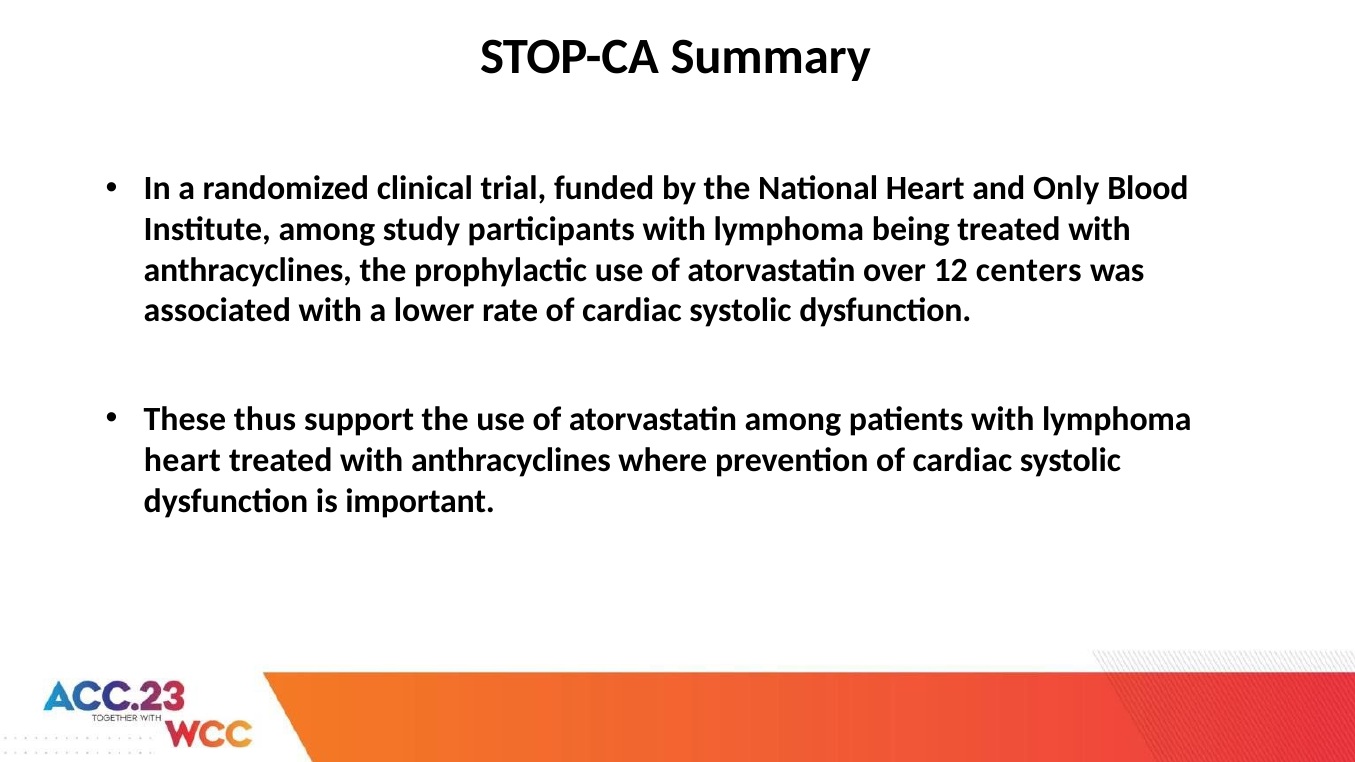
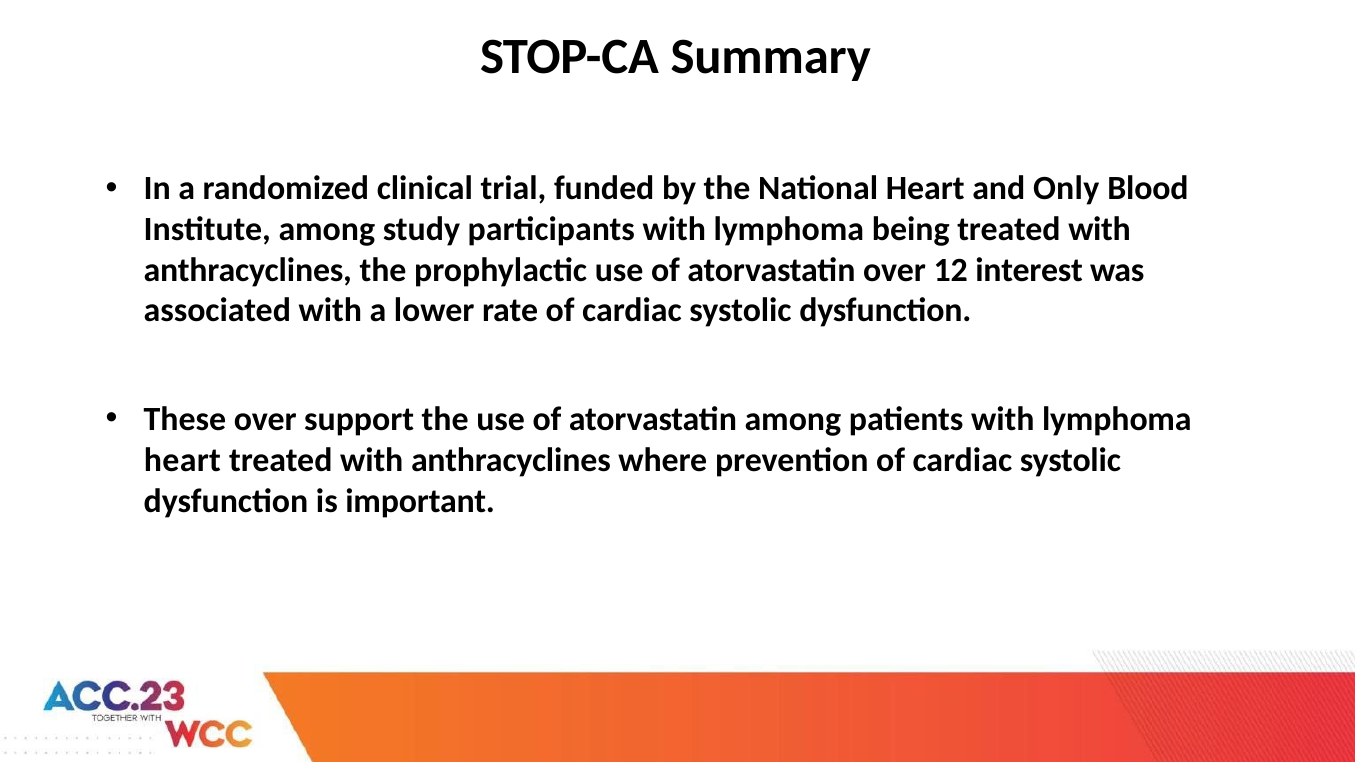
centers: centers -> interest (1029, 270)
These thus: thus -> over (265, 420)
